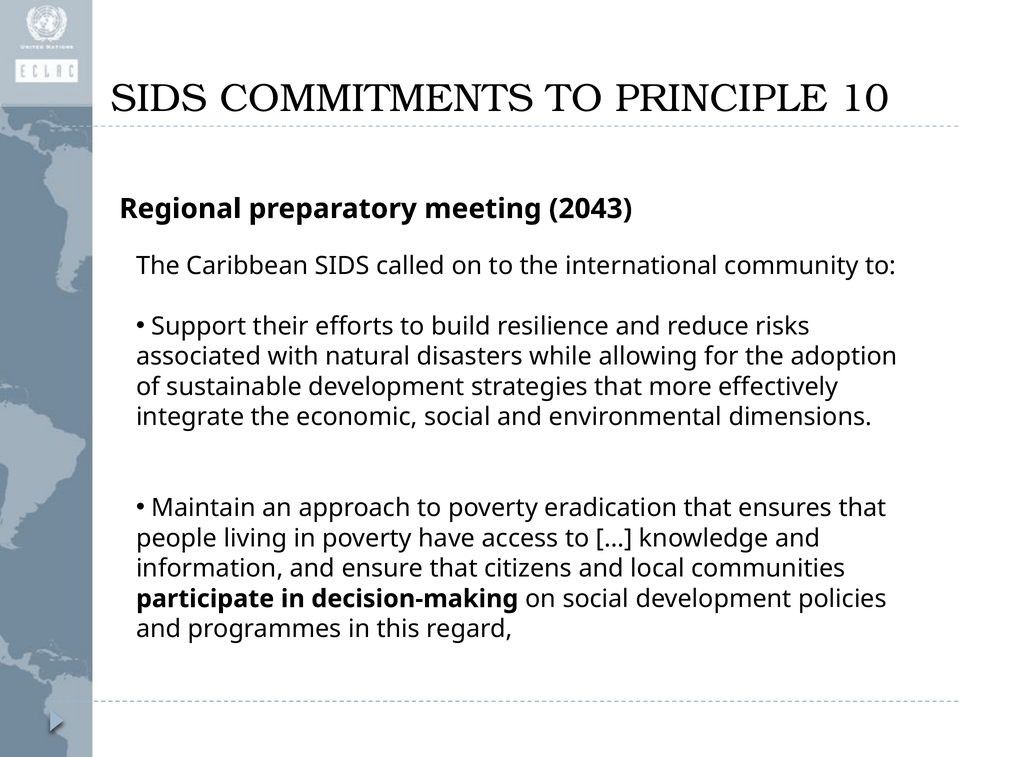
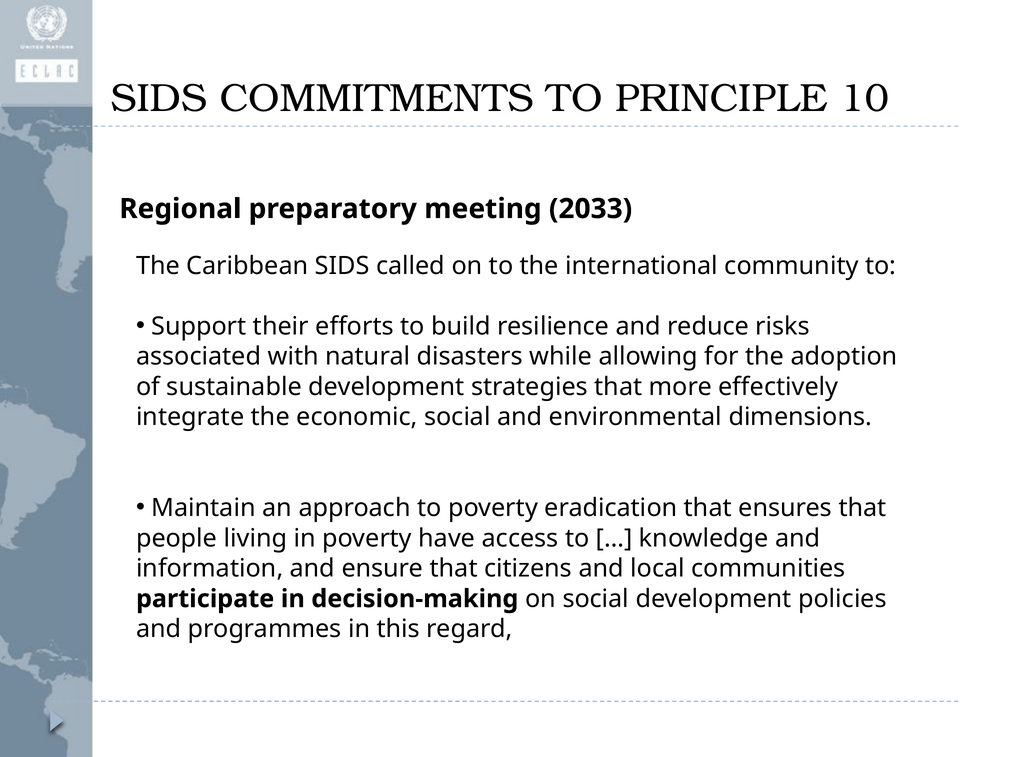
2043: 2043 -> 2033 (591, 209)
